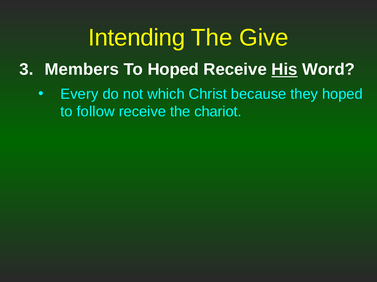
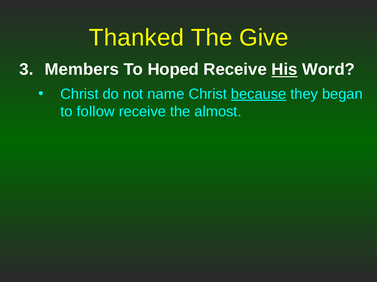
Intending: Intending -> Thanked (136, 38)
Every: Every -> Christ (79, 94)
which: which -> name (166, 94)
because underline: none -> present (259, 94)
they hoped: hoped -> began (342, 94)
chariot: chariot -> almost (218, 112)
